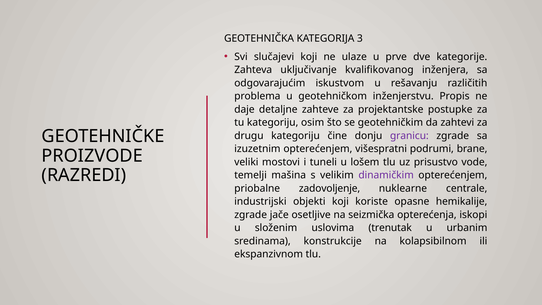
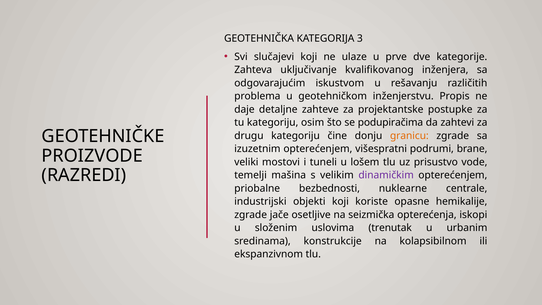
geotehničkim: geotehničkim -> podupiračima (390, 123)
granicu colour: purple -> orange (409, 136)
zadovoljenje: zadovoljenje -> bezbednosti (330, 188)
